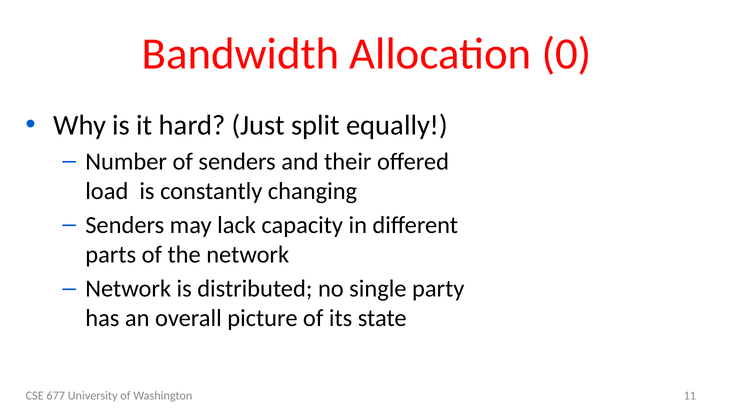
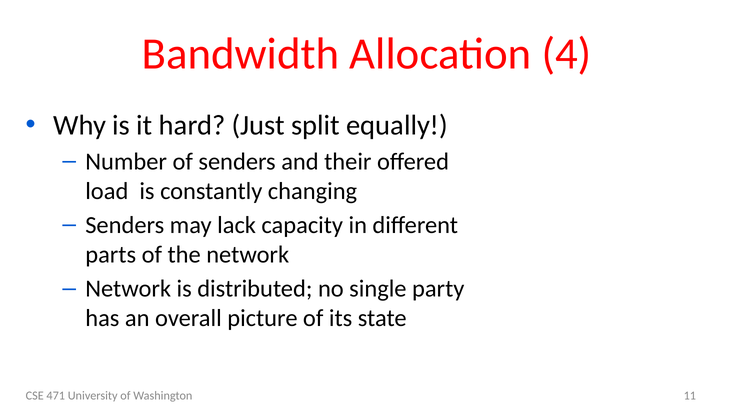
0: 0 -> 4 (567, 54)
677: 677 -> 471 (56, 396)
